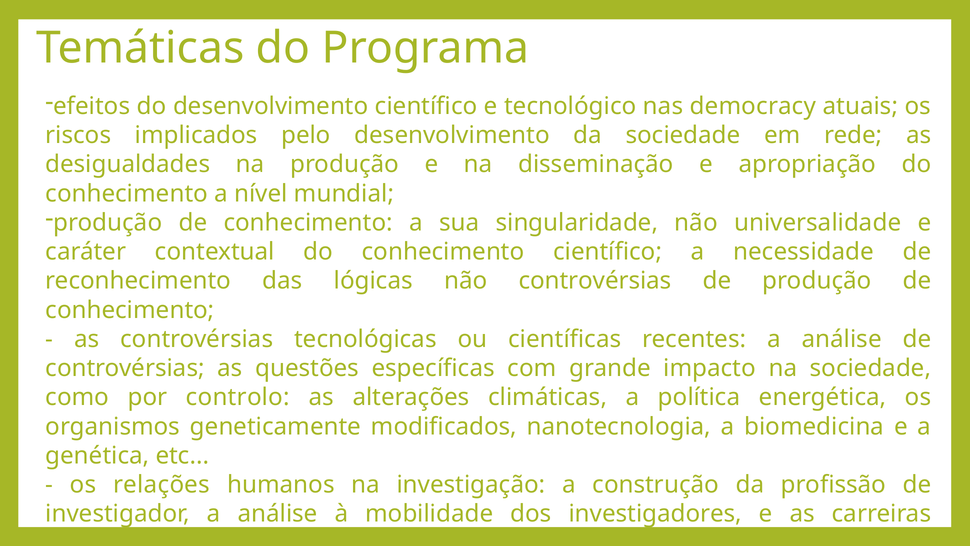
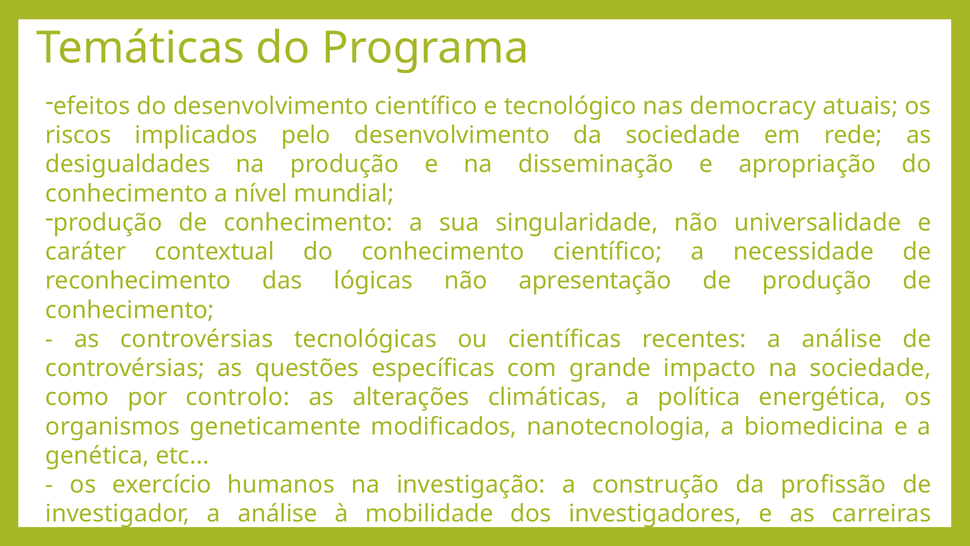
não controvérsias: controvérsias -> apresentação (595, 281)
relações: relações -> exercício (162, 484)
